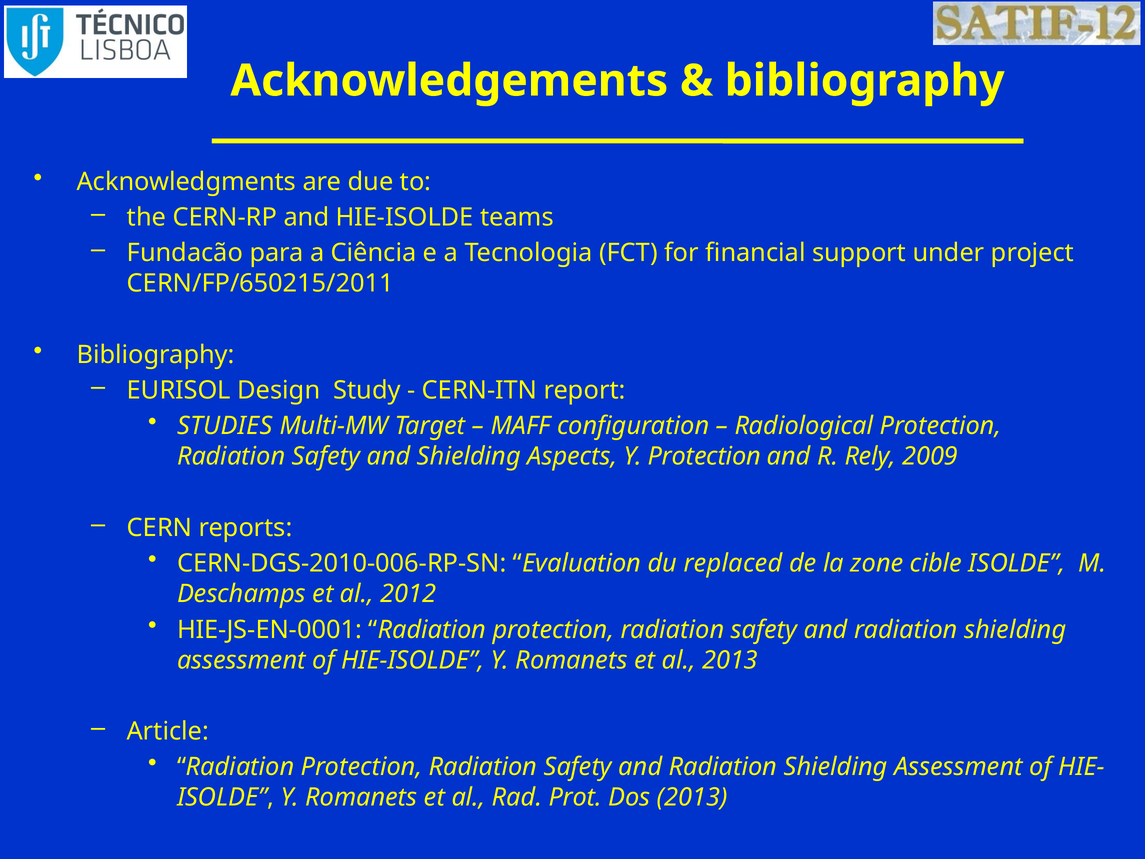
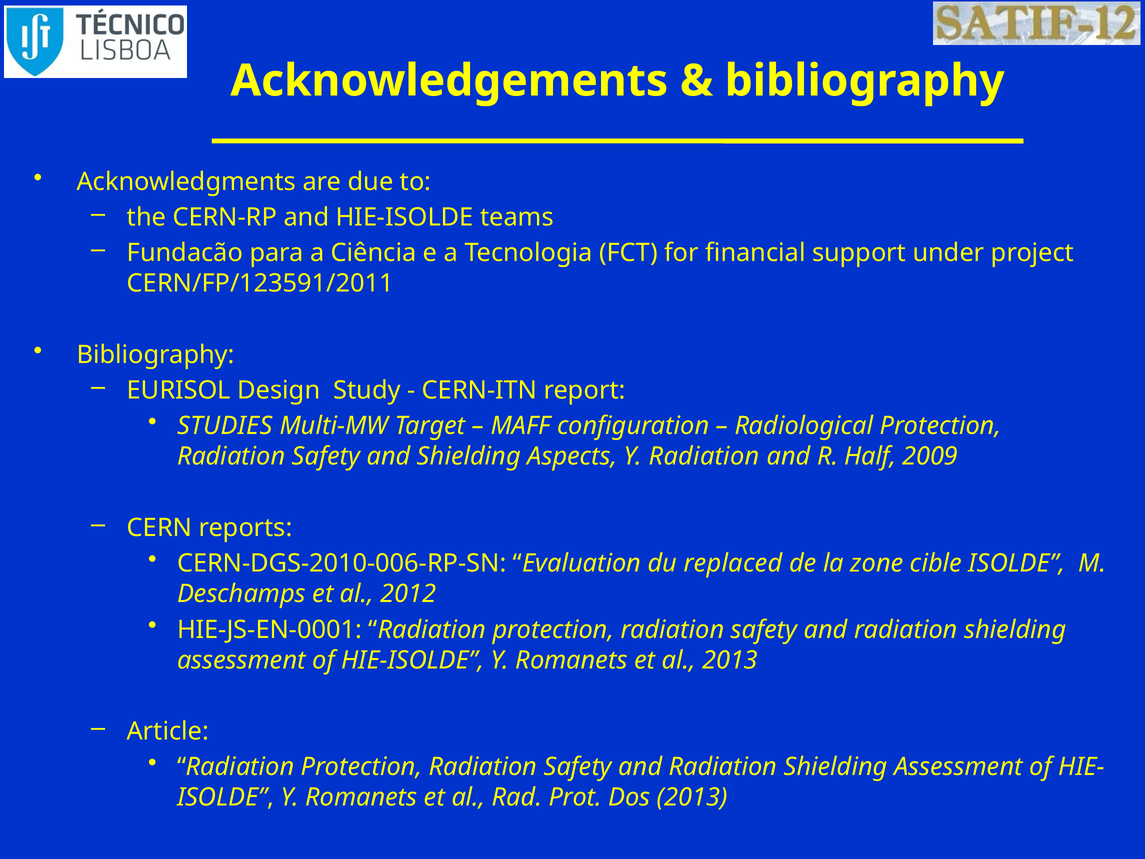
CERN/FP/650215/2011: CERN/FP/650215/2011 -> CERN/FP/123591/2011 (260, 283)
Y Protection: Protection -> Radiation (704, 456)
Rely: Rely -> Half (870, 456)
